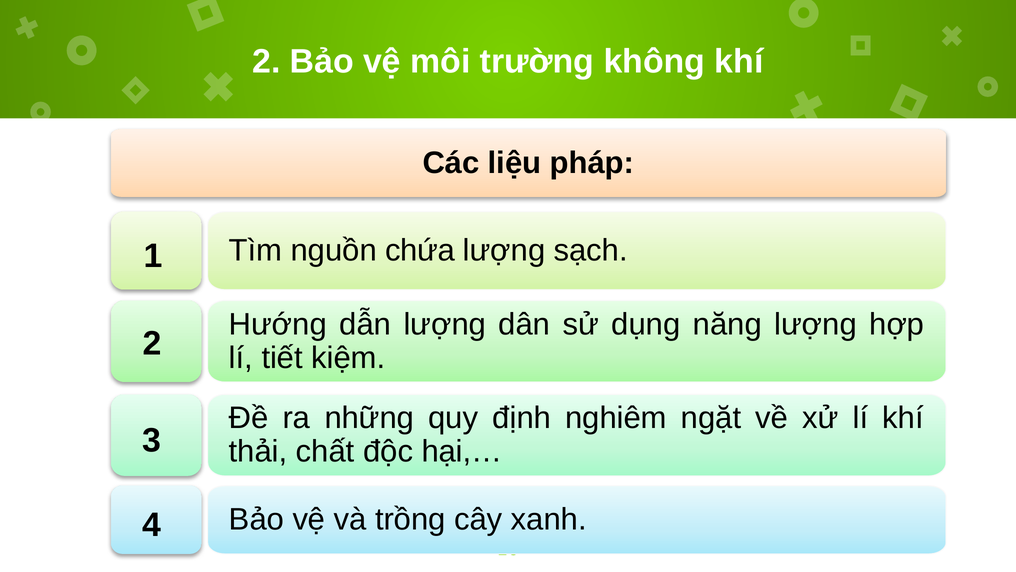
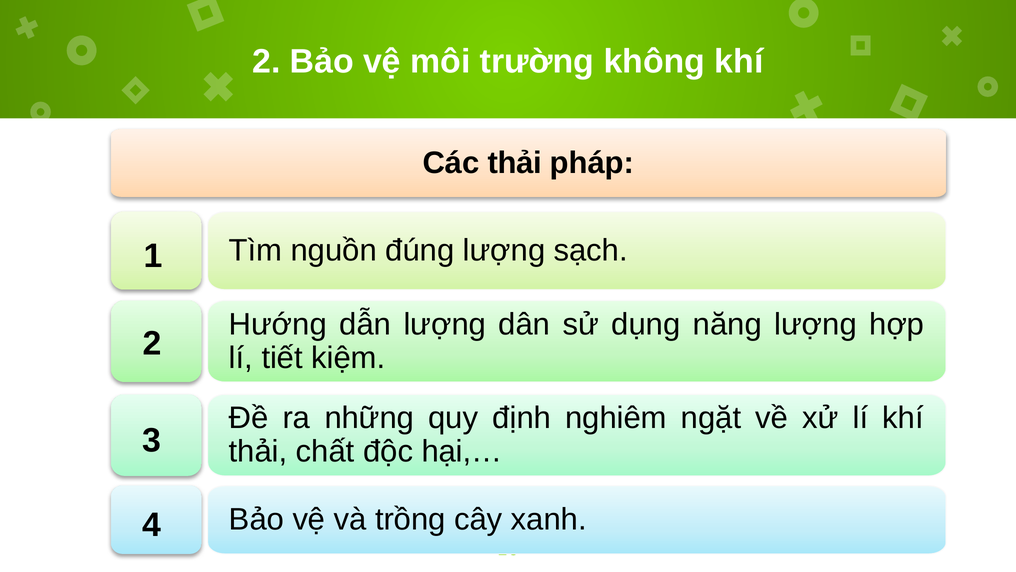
Các liệu: liệu -> thải (515, 163)
chứa: chứa -> đúng (420, 250)
